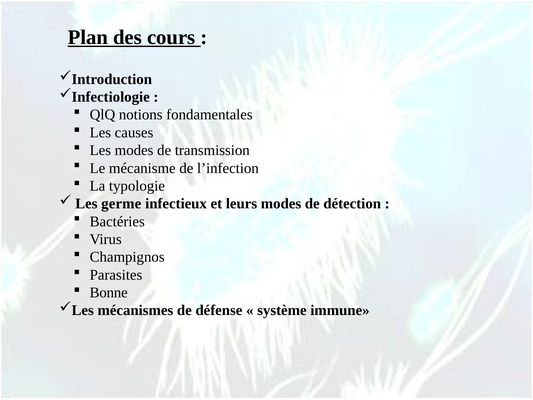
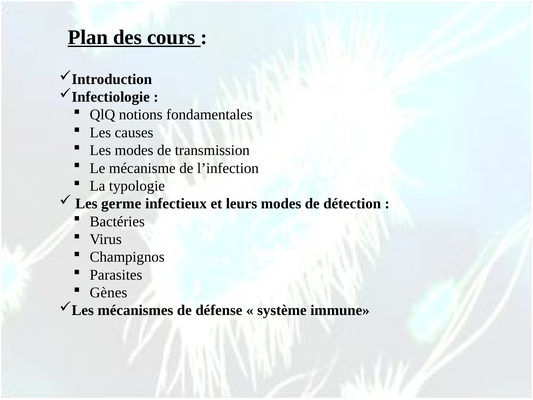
Bonne: Bonne -> Gènes (109, 292)
